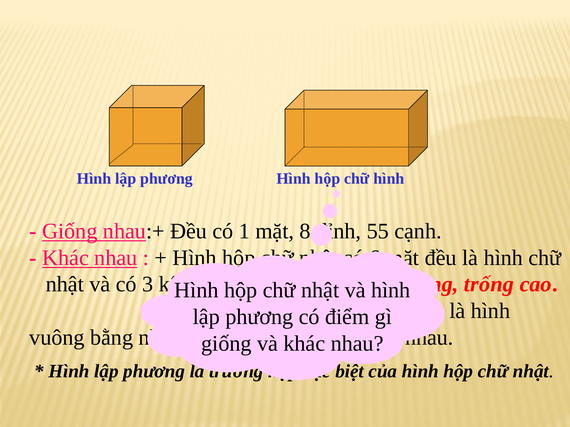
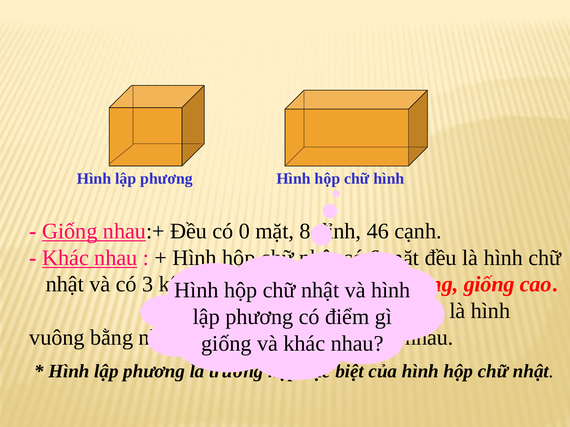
1: 1 -> 0 (244, 231)
55: 55 -> 46 (378, 231)
trống: trống -> giống (489, 285)
